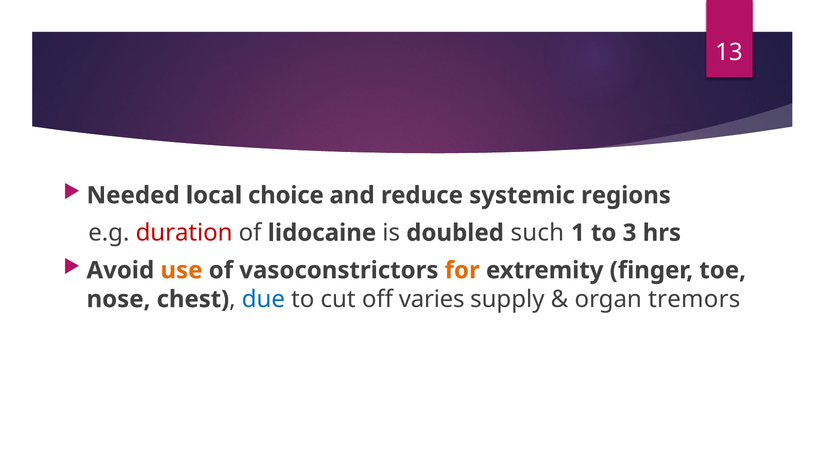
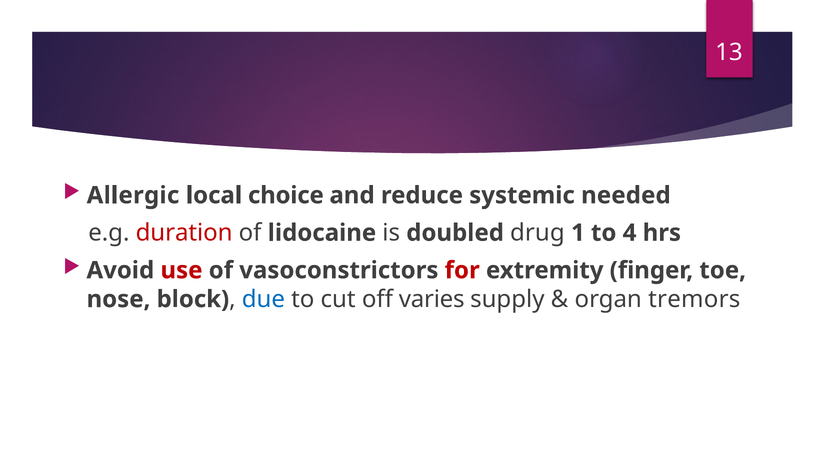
Needed: Needed -> Allergic (133, 195)
regions: regions -> needed (626, 195)
such: such -> drug (537, 233)
3: 3 -> 4 (630, 233)
use colour: orange -> red (181, 270)
for colour: orange -> red (462, 270)
chest: chest -> block (193, 299)
